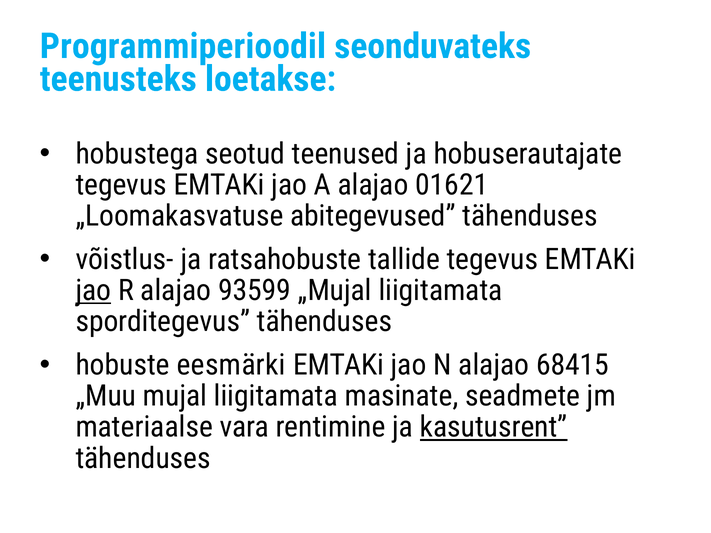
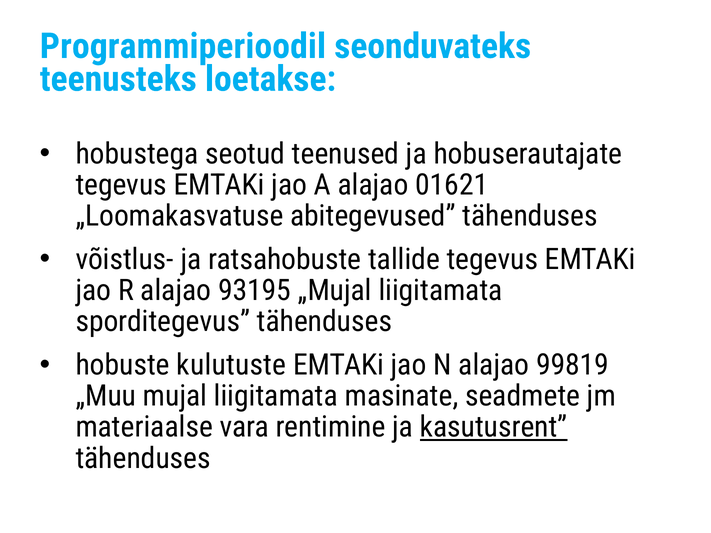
jao underline: present -> none (93, 291)
93599: 93599 -> 93195 (255, 291)
eesmärki: eesmärki -> kulutuste (231, 365)
68415: 68415 -> 99819 (573, 365)
